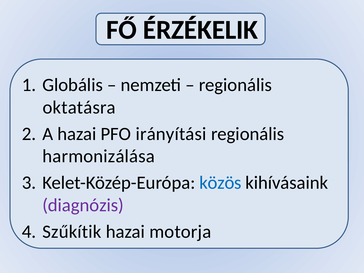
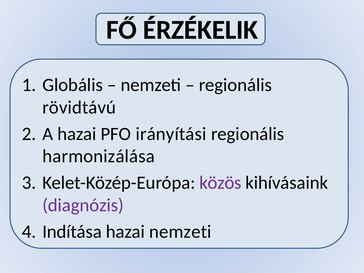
oktatásra: oktatásra -> rövidtávú (79, 107)
közös colour: blue -> purple (220, 183)
Szűkítik: Szűkítik -> Indítása (72, 232)
hazai motorja: motorja -> nemzeti (180, 232)
